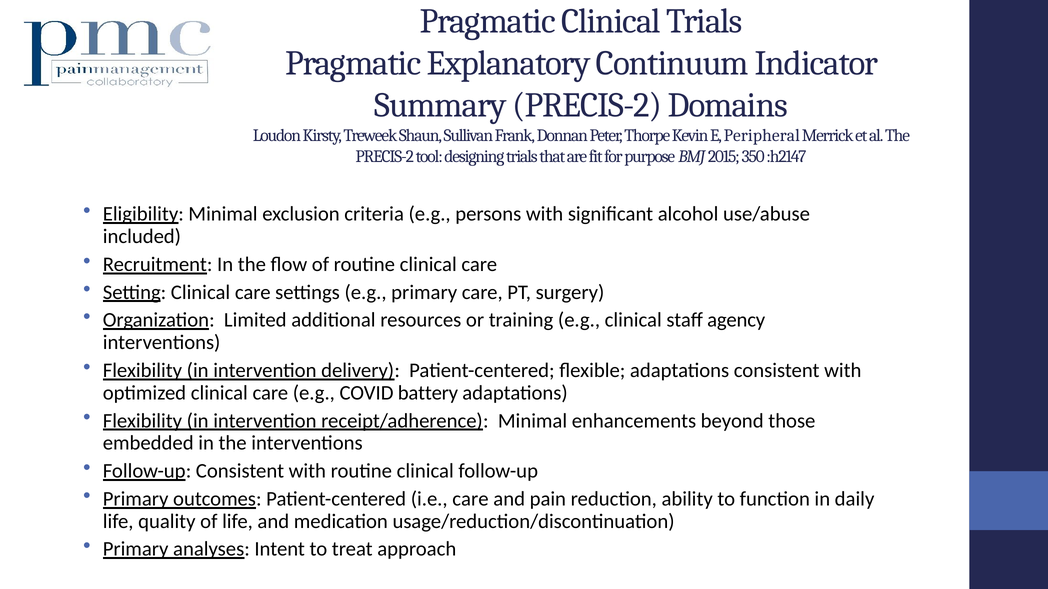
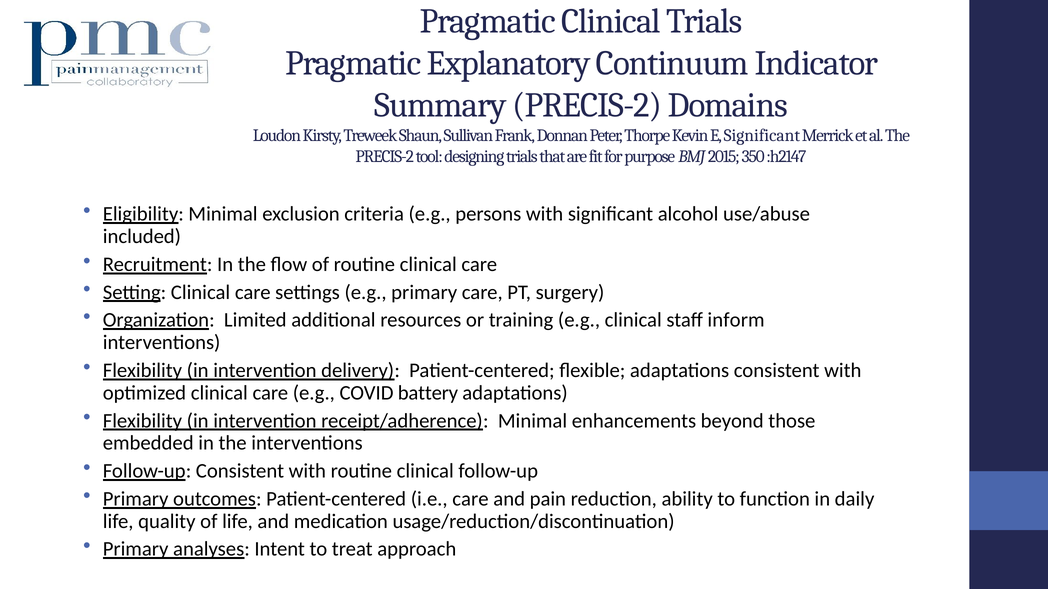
E Peripheral: Peripheral -> Significant (762, 136)
agency: agency -> inform (736, 320)
